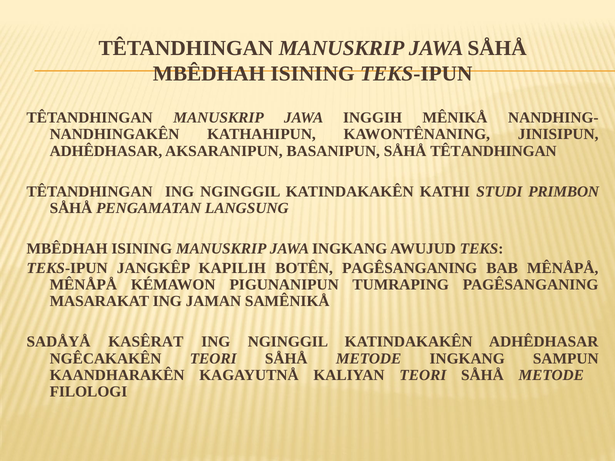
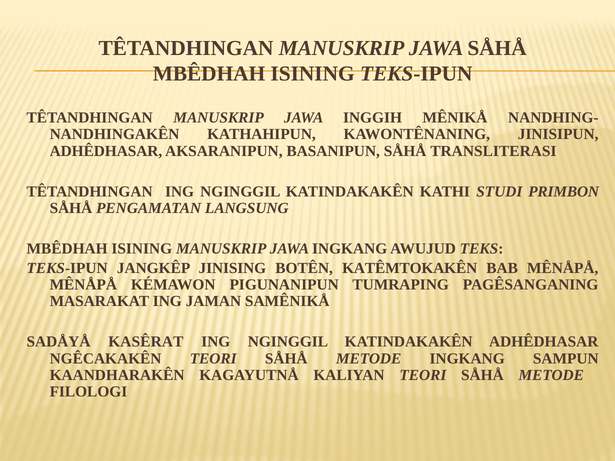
SÅHÅ TÊTANDHINGAN: TÊTANDHINGAN -> TRANSLITERASI (493, 151)
KAPILIH: KAPILIH -> JINISING (232, 268)
BOTÊN PAGÊSANGANING: PAGÊSANGANING -> KATÊMTOKAKÊN (410, 268)
